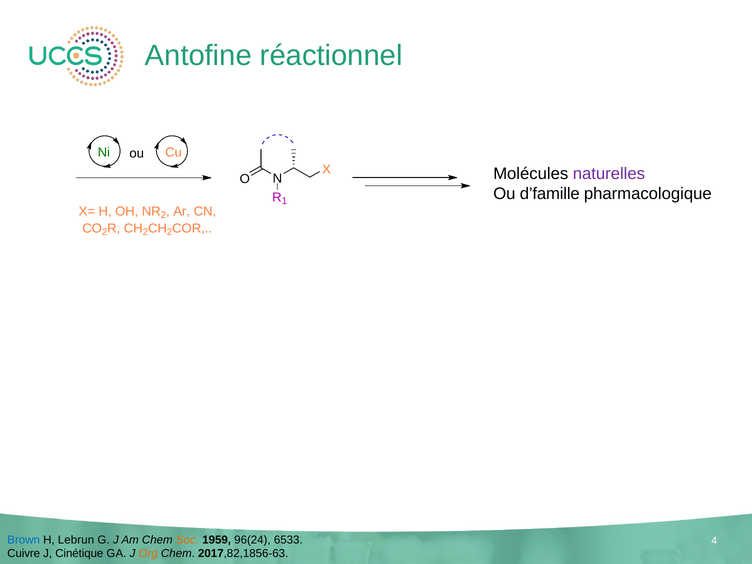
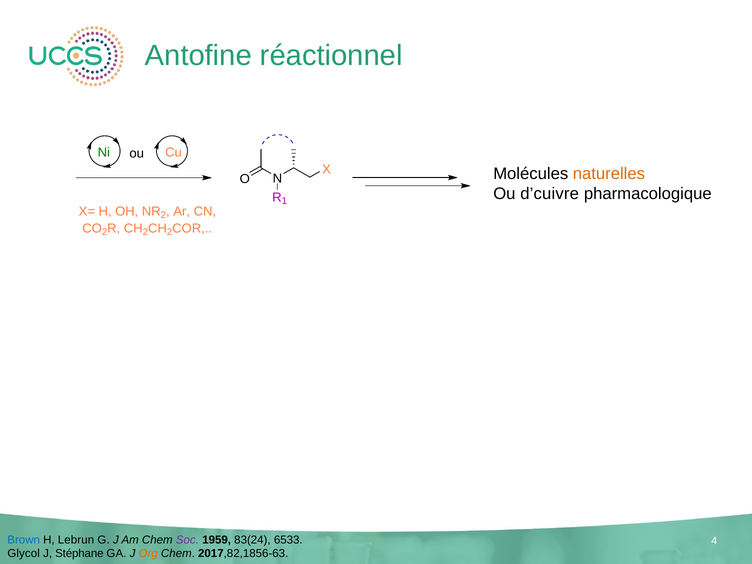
naturelles colour: purple -> orange (609, 174)
d’famille: d’famille -> d’cuivre (550, 194)
Soc colour: orange -> purple (187, 540)
96(24: 96(24 -> 83(24 (252, 540)
Cuivre: Cuivre -> Glycol (24, 554)
Cinétique: Cinétique -> Stéphane (79, 554)
